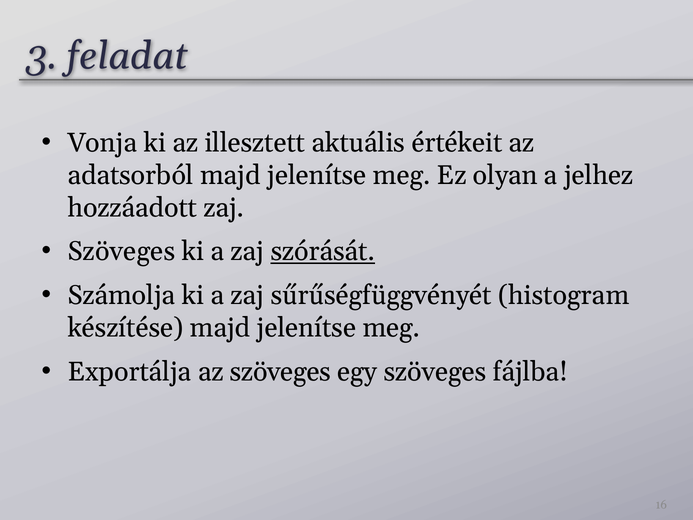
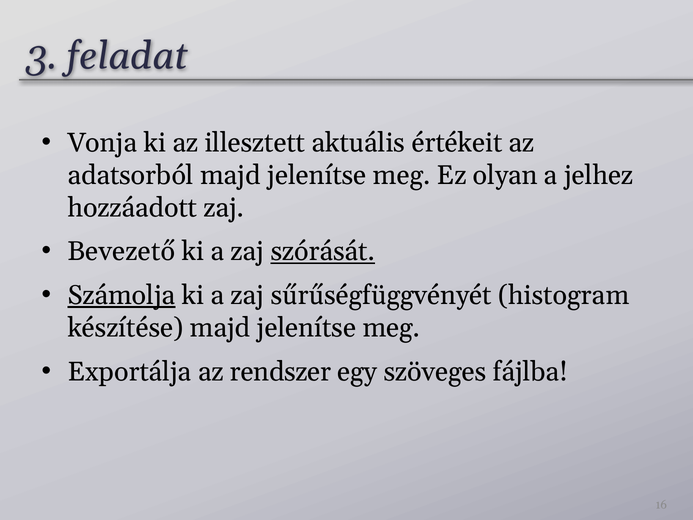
Szöveges: Szöveges -> Bevezető (121, 251)
Számolja underline: none -> present (122, 295)
az szöveges: szöveges -> rendszer (280, 372)
